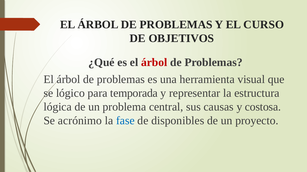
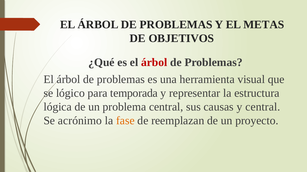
CURSO: CURSO -> METAS (264, 25)
y costosa: costosa -> central (263, 107)
fase colour: blue -> orange (125, 121)
disponibles: disponibles -> reemplazan (178, 121)
